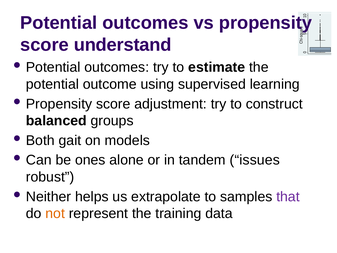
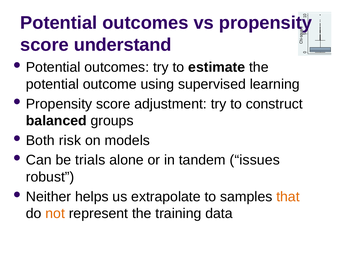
gait: gait -> risk (70, 140)
ones: ones -> trials (90, 160)
that colour: purple -> orange (288, 196)
